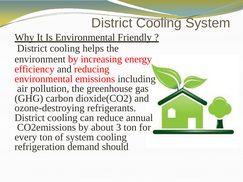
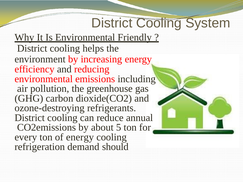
3: 3 -> 5 (119, 128)
of system: system -> energy (80, 137)
